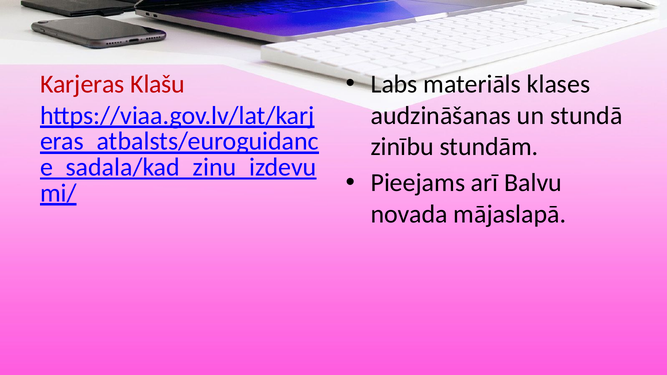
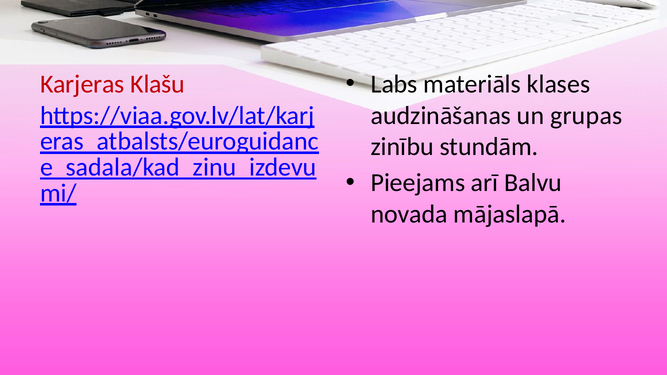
stundā: stundā -> grupas (586, 116)
